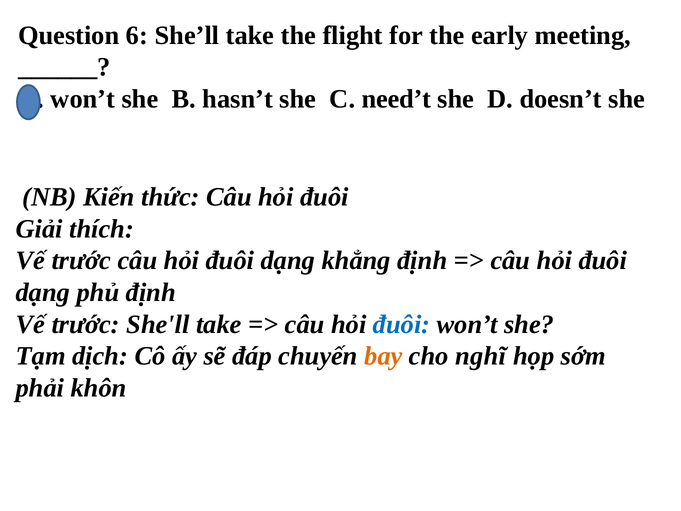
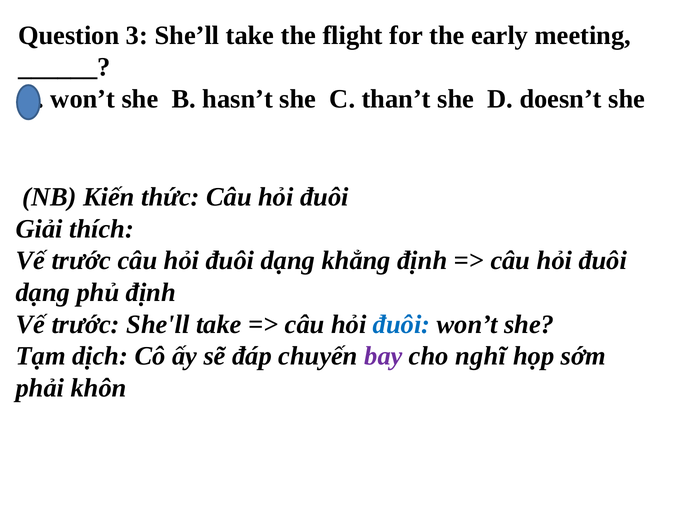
6: 6 -> 3 (137, 35)
need’t: need’t -> than’t (396, 99)
bay colour: orange -> purple (383, 356)
